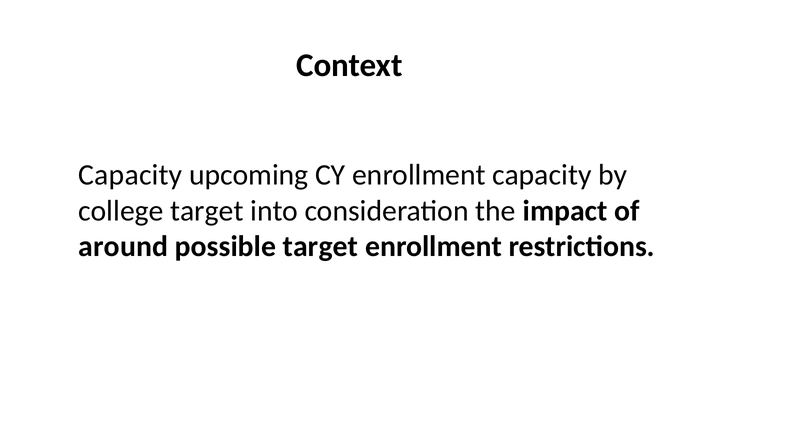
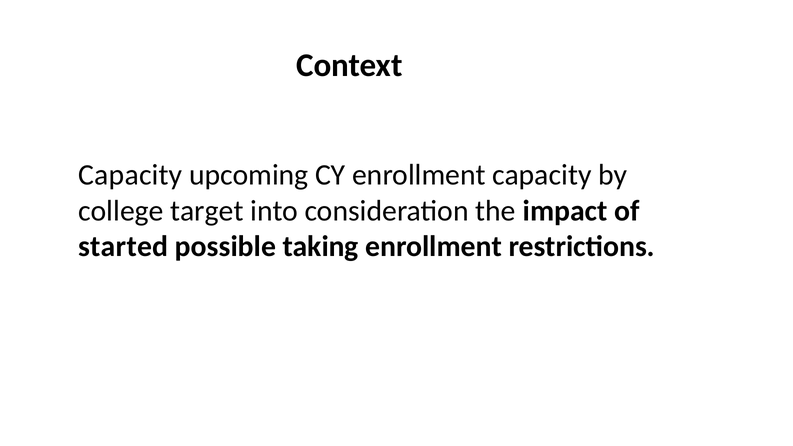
around: around -> started (123, 247)
possible target: target -> taking (321, 247)
